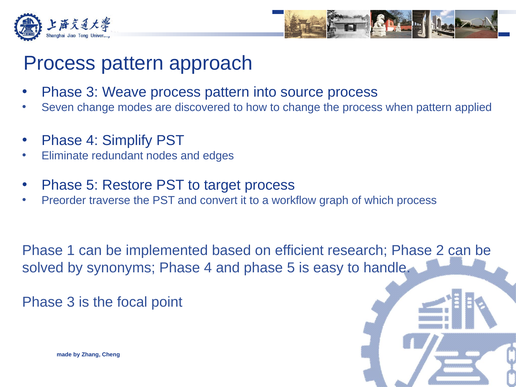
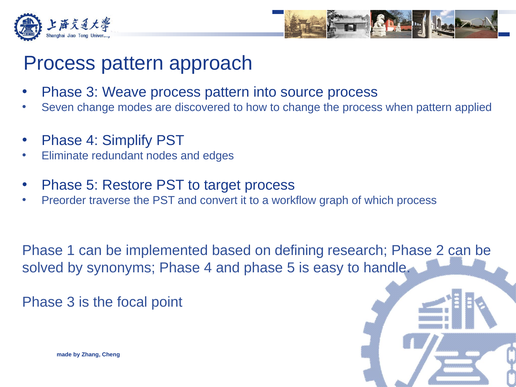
efficient: efficient -> defining (299, 251)
